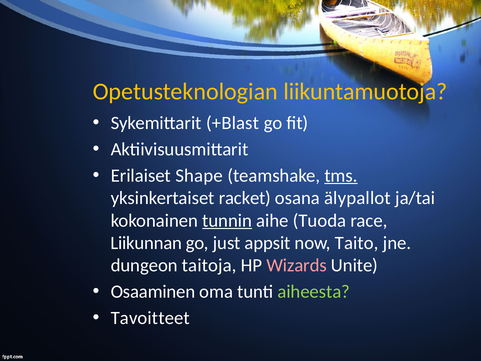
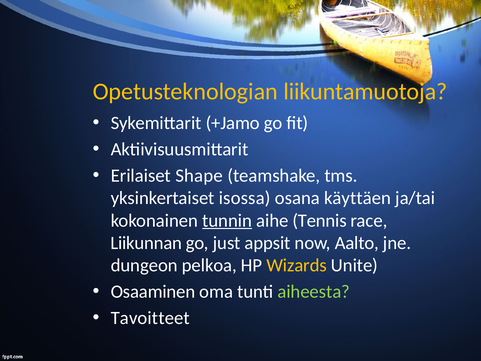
+Blast: +Blast -> +Jamo (233, 123)
tms underline: present -> none (341, 175)
racket: racket -> isossa (245, 198)
älypallot: älypallot -> käyttäen (358, 198)
Tuoda: Tuoda -> Tennis (320, 220)
Taito: Taito -> Aalto (357, 243)
taitoja: taitoja -> pelkoa (209, 265)
Wizards colour: pink -> yellow (297, 265)
